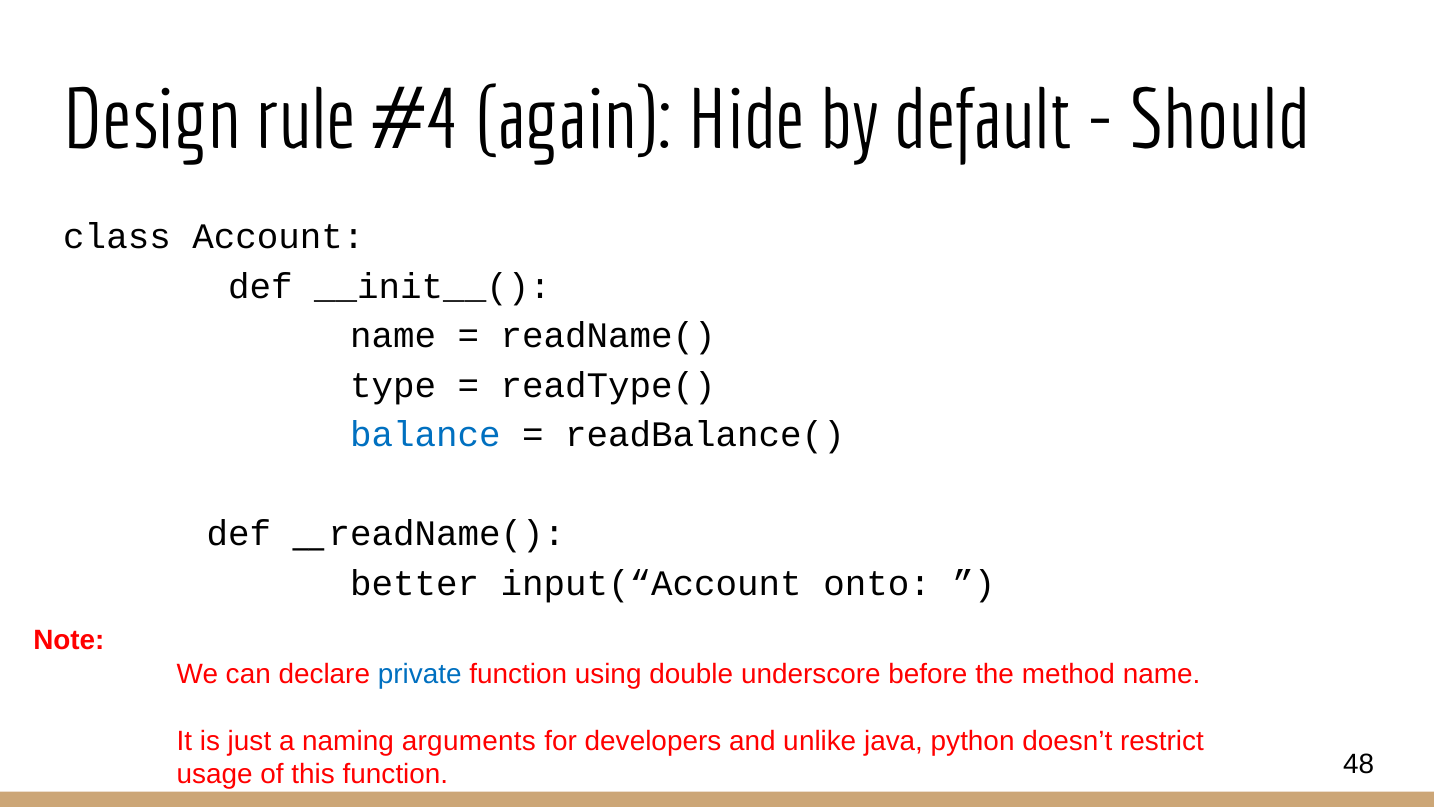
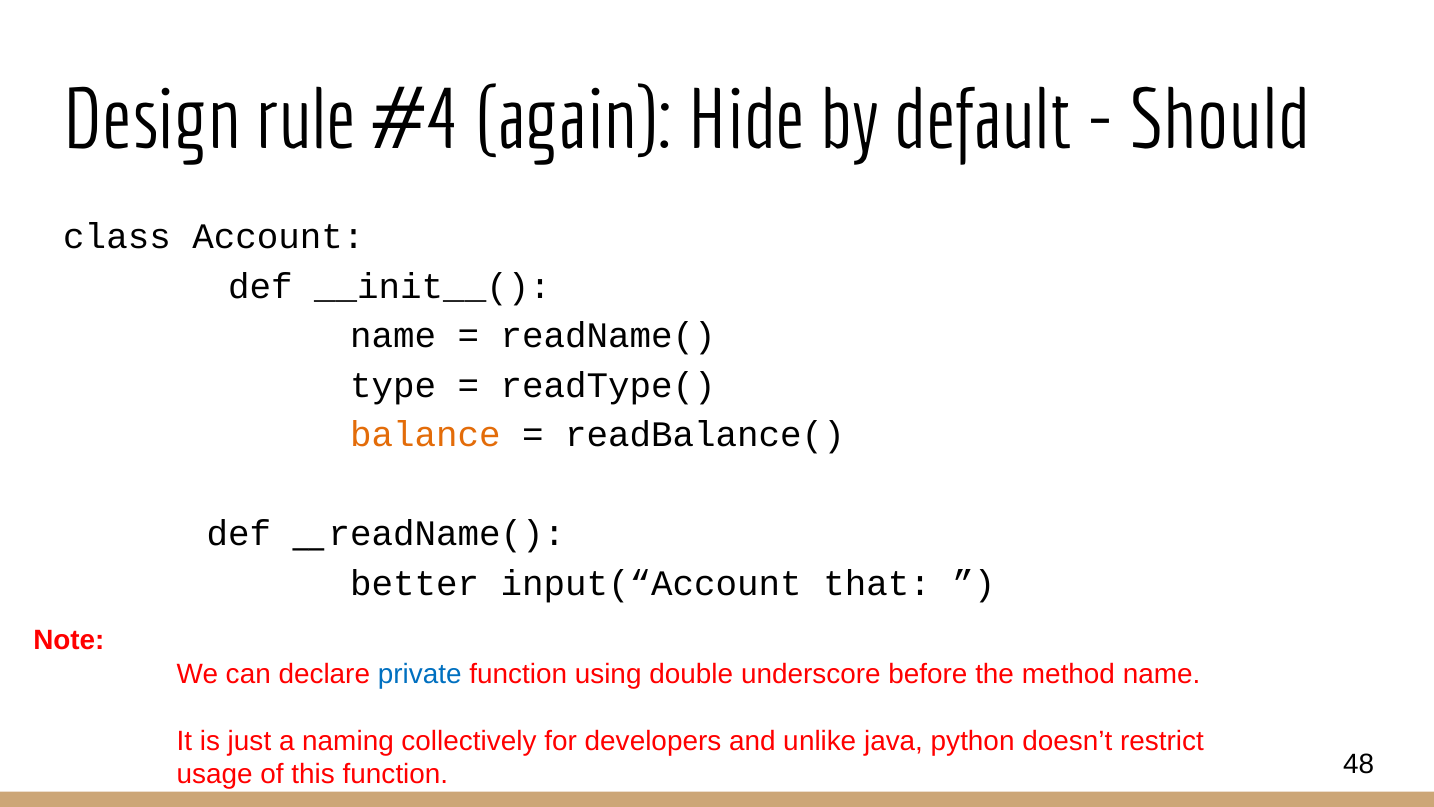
balance colour: blue -> orange (425, 435)
onto: onto -> that (877, 583)
arguments: arguments -> collectively (469, 740)
